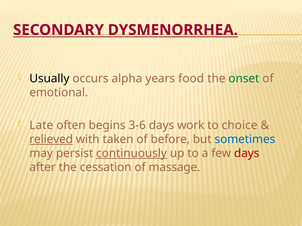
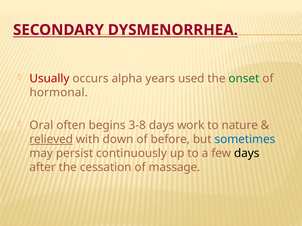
Usually colour: black -> red (49, 79)
food: food -> used (191, 79)
emotional: emotional -> hormonal (59, 93)
Late: Late -> Oral (41, 126)
3-6: 3-6 -> 3-8 (137, 126)
choice: choice -> nature (240, 126)
taken: taken -> down (118, 140)
continuously underline: present -> none (131, 154)
days colour: red -> black (247, 154)
